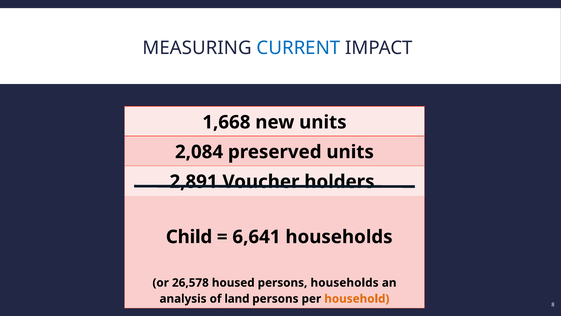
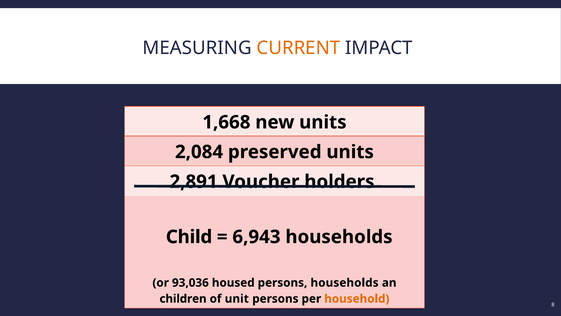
CURRENT colour: blue -> orange (298, 48)
6,641: 6,641 -> 6,943 (256, 237)
26,578: 26,578 -> 93,036 (190, 282)
analysis: analysis -> children (183, 298)
land: land -> unit (237, 298)
